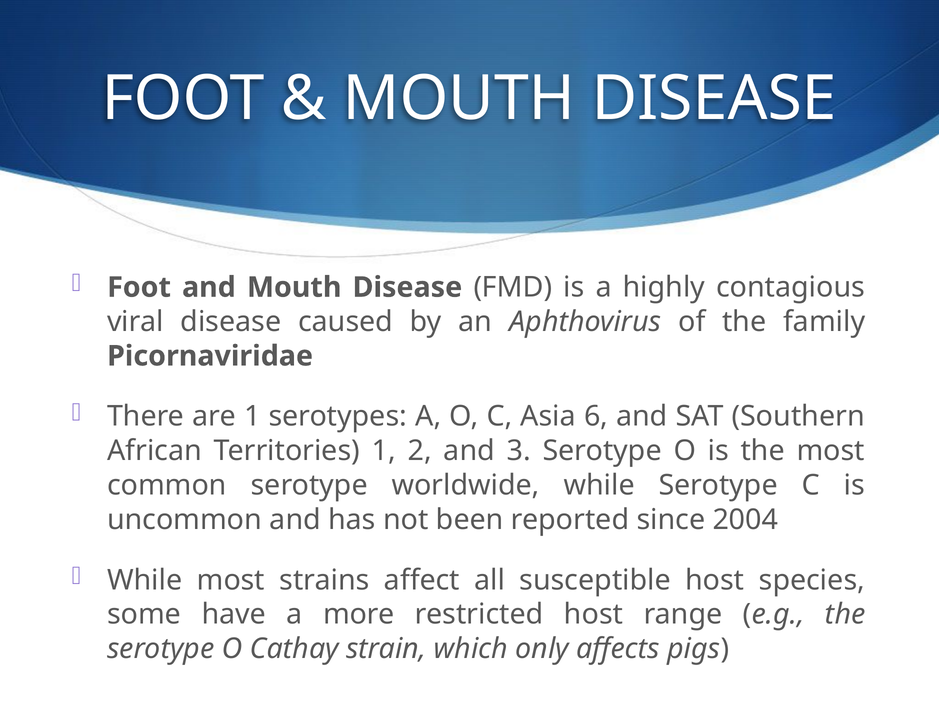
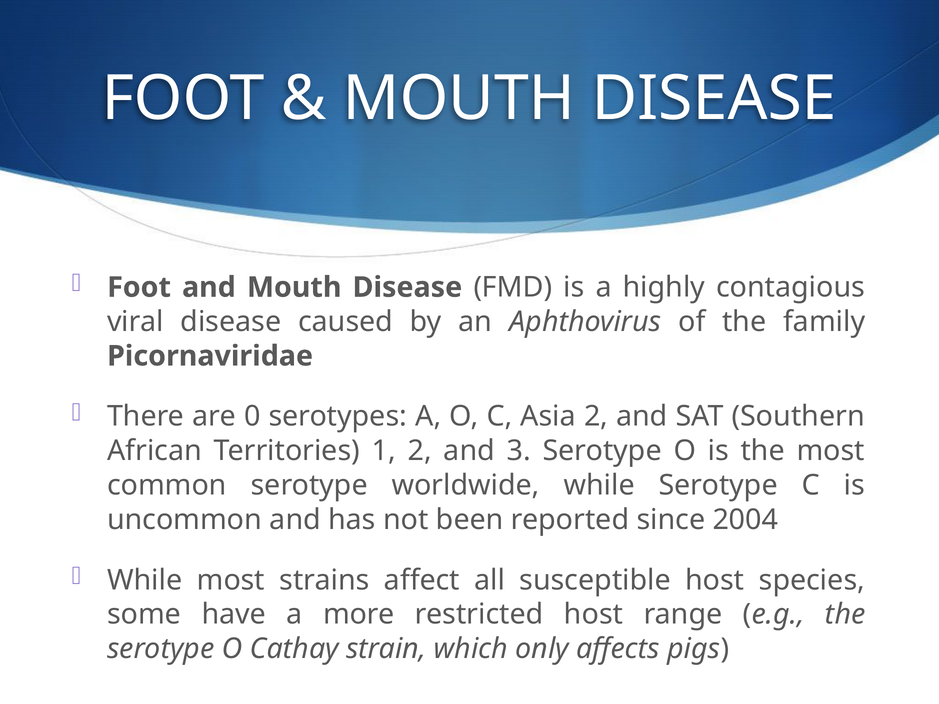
are 1: 1 -> 0 (252, 417)
Asia 6: 6 -> 2 (596, 417)
